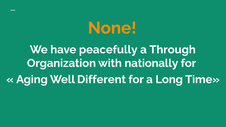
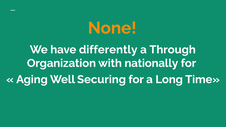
peacefully: peacefully -> differently (108, 50)
Different: Different -> Securing (102, 80)
